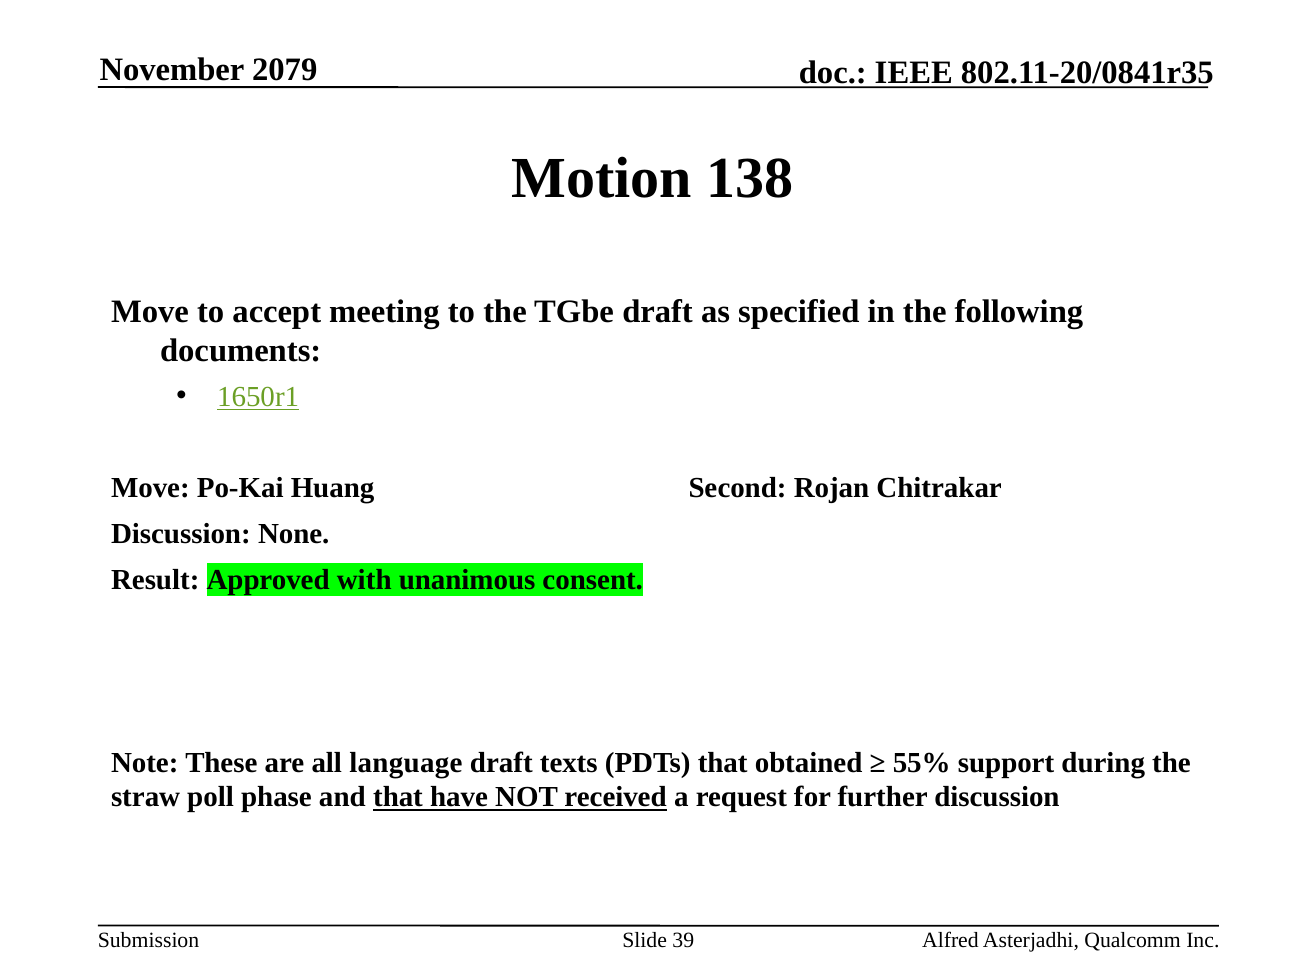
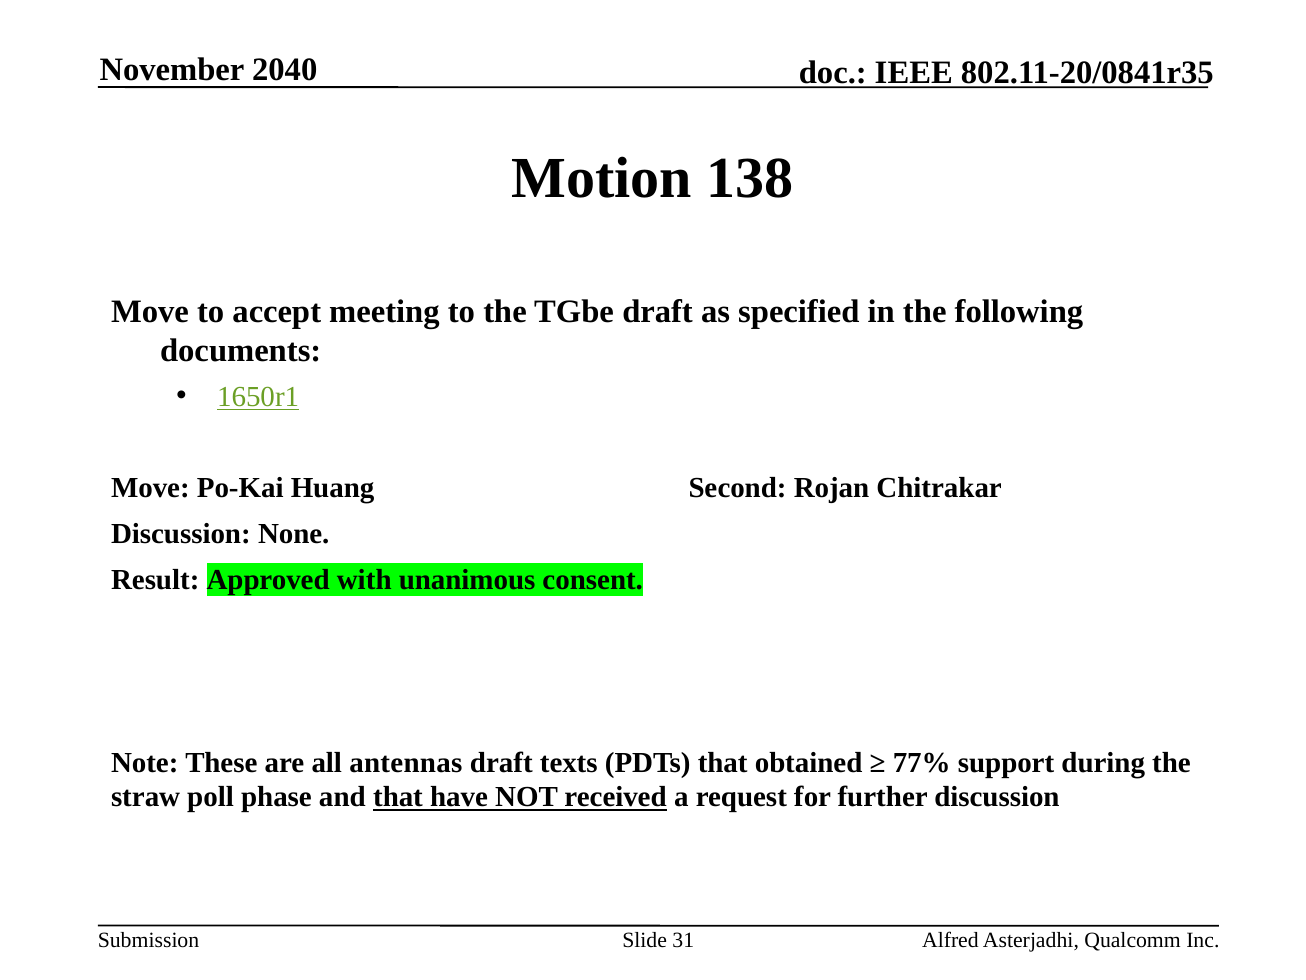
2079: 2079 -> 2040 (285, 69)
language: language -> antennas (406, 762)
55%: 55% -> 77% (922, 762)
39: 39 -> 31 (683, 939)
